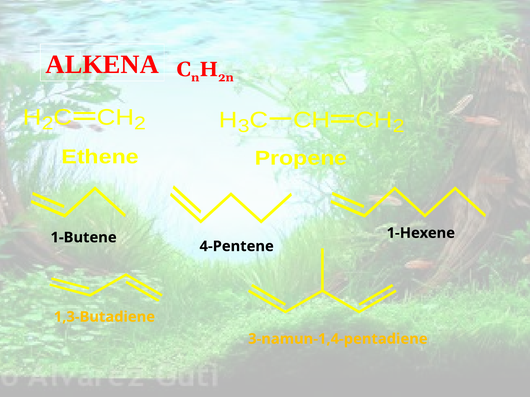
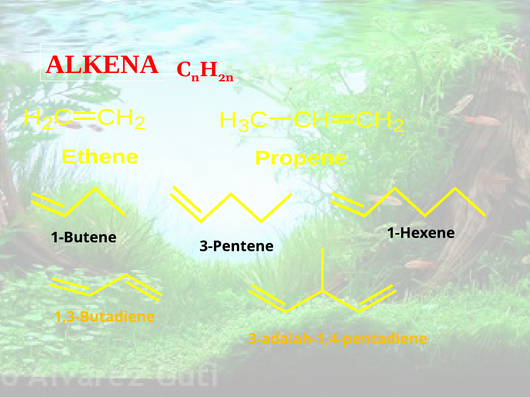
4-Pentene: 4-Pentene -> 3-Pentene (237, 247)
3-namun-1,4-pentadiene: 3-namun-1,4-pentadiene -> 3-adalah-1,4-pentadiene (338, 339)
